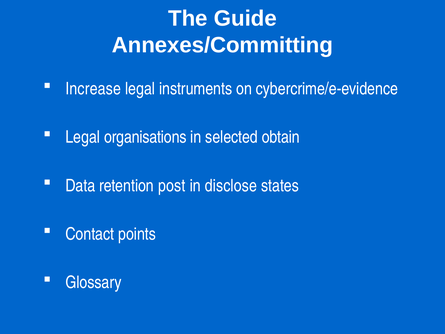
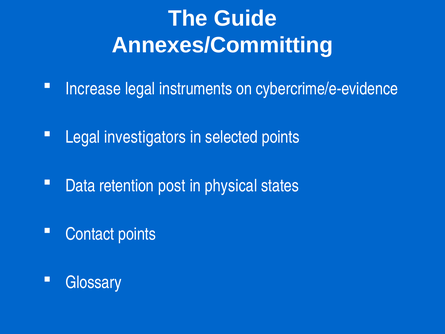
organisations: organisations -> investigators (145, 137)
selected obtain: obtain -> points (281, 137)
disclose: disclose -> physical (231, 186)
